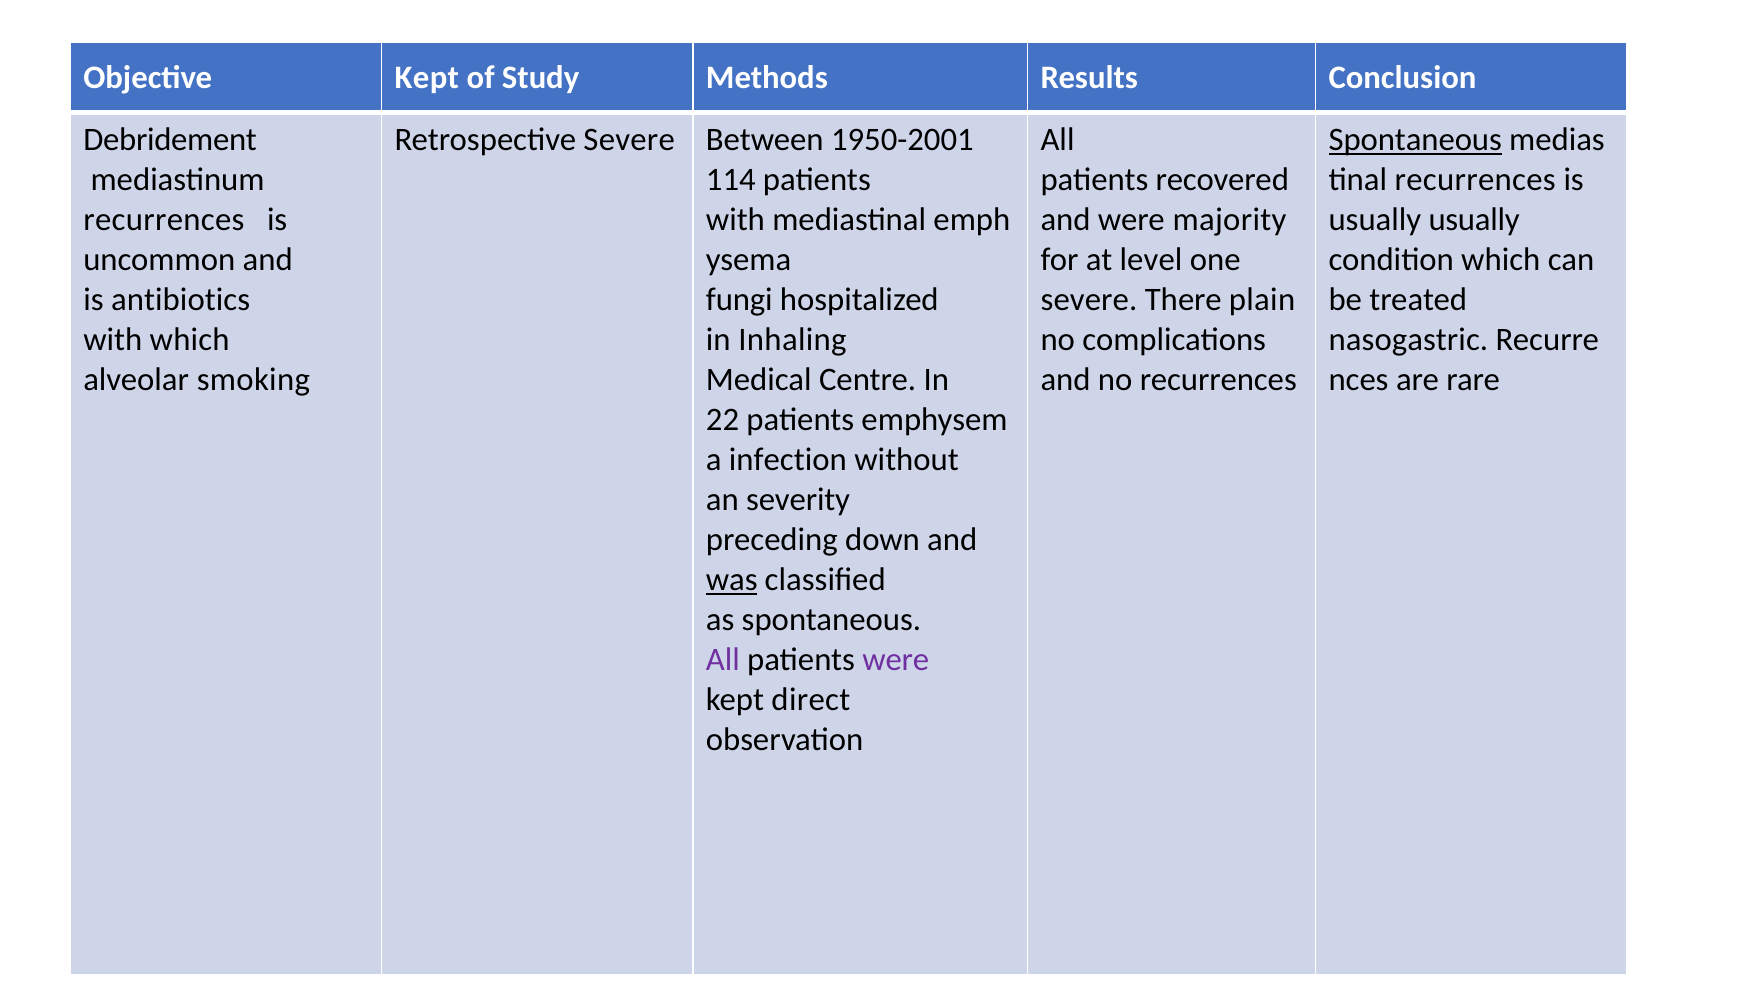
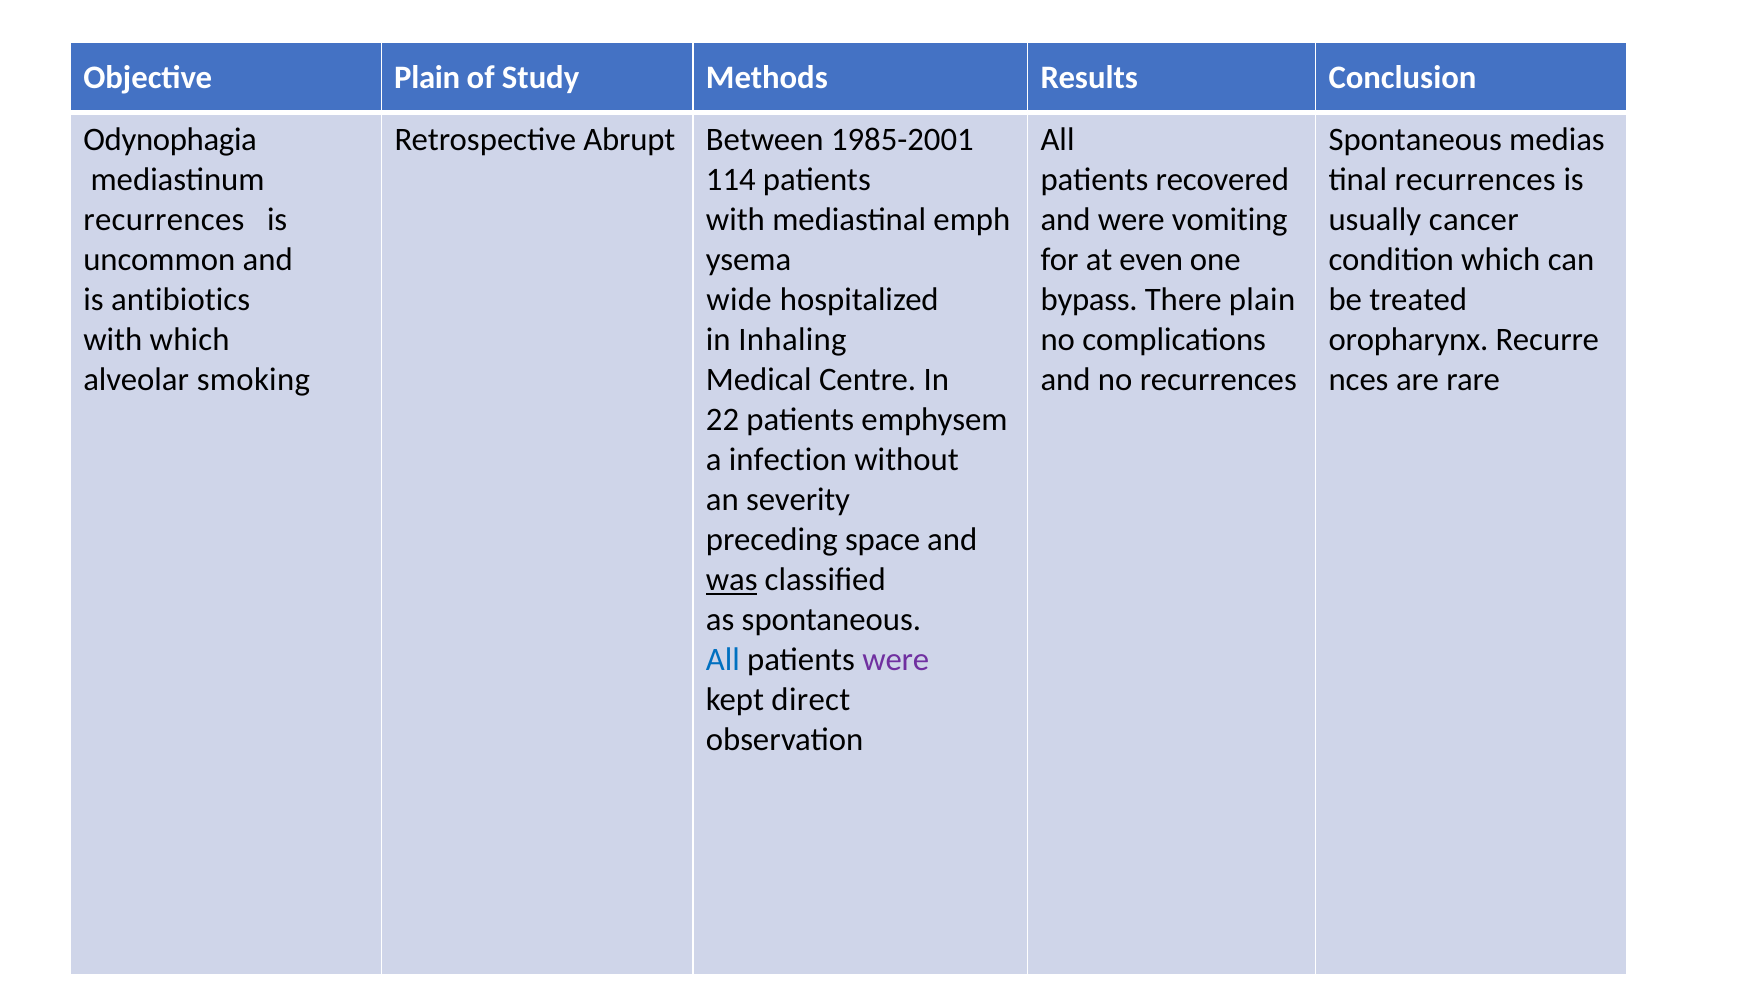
Kept: Kept -> Plain (427, 78)
Debridement: Debridement -> Odynophagia (170, 140)
Retrospective Severe: Severe -> Abrupt (629, 140)
1950-2001: 1950-2001 -> 1985-2001 (902, 140)
Spontaneous underline: present -> none (1415, 140)
majority: majority -> vomiting (1230, 219)
usually usually: usually -> cancer (1474, 219)
level: level -> even (1151, 259)
fungi: fungi -> wide (739, 299)
severe: severe -> bypass (1089, 299)
nasogastric: nasogastric -> oropharynx (1409, 339)
down: down -> space (883, 539)
All colour: purple -> blue (723, 659)
